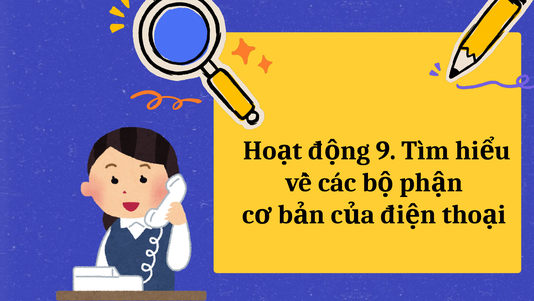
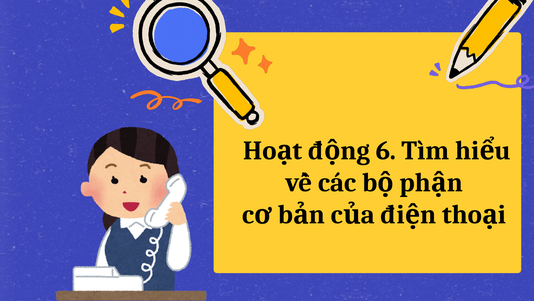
9: 9 -> 6 (386, 150)
